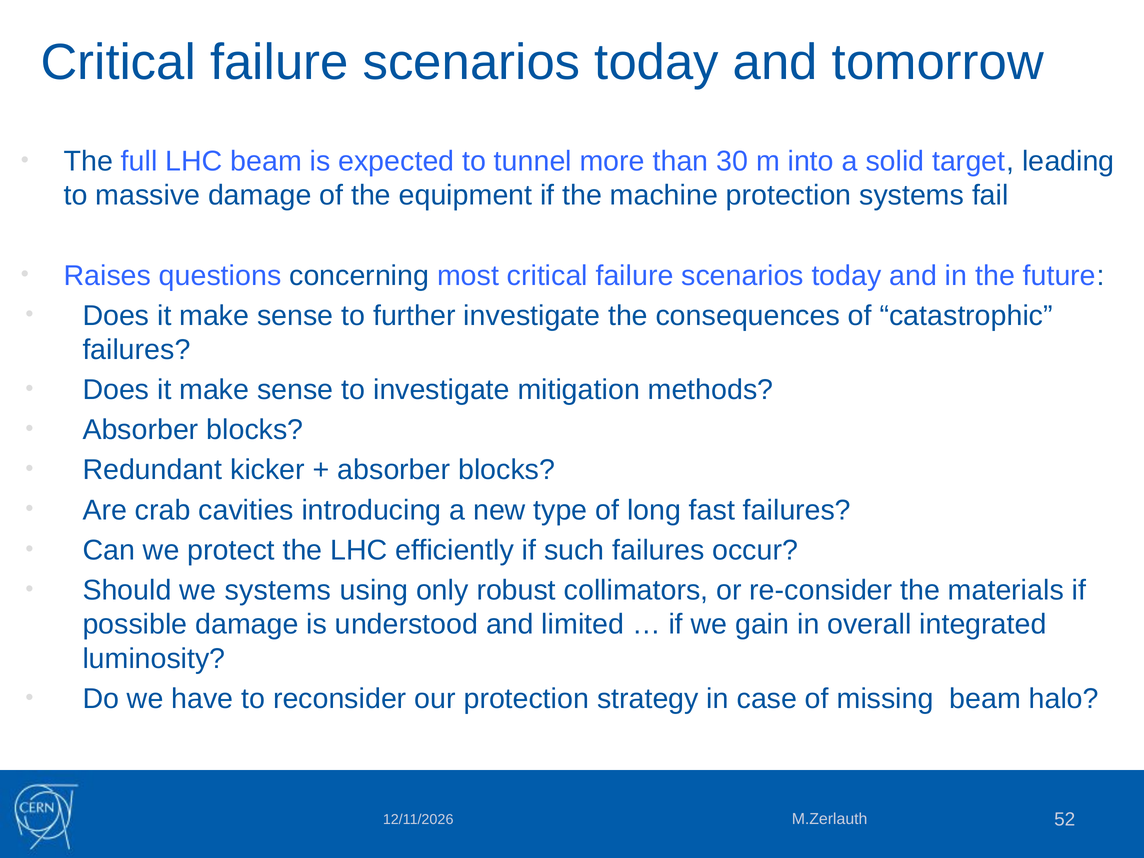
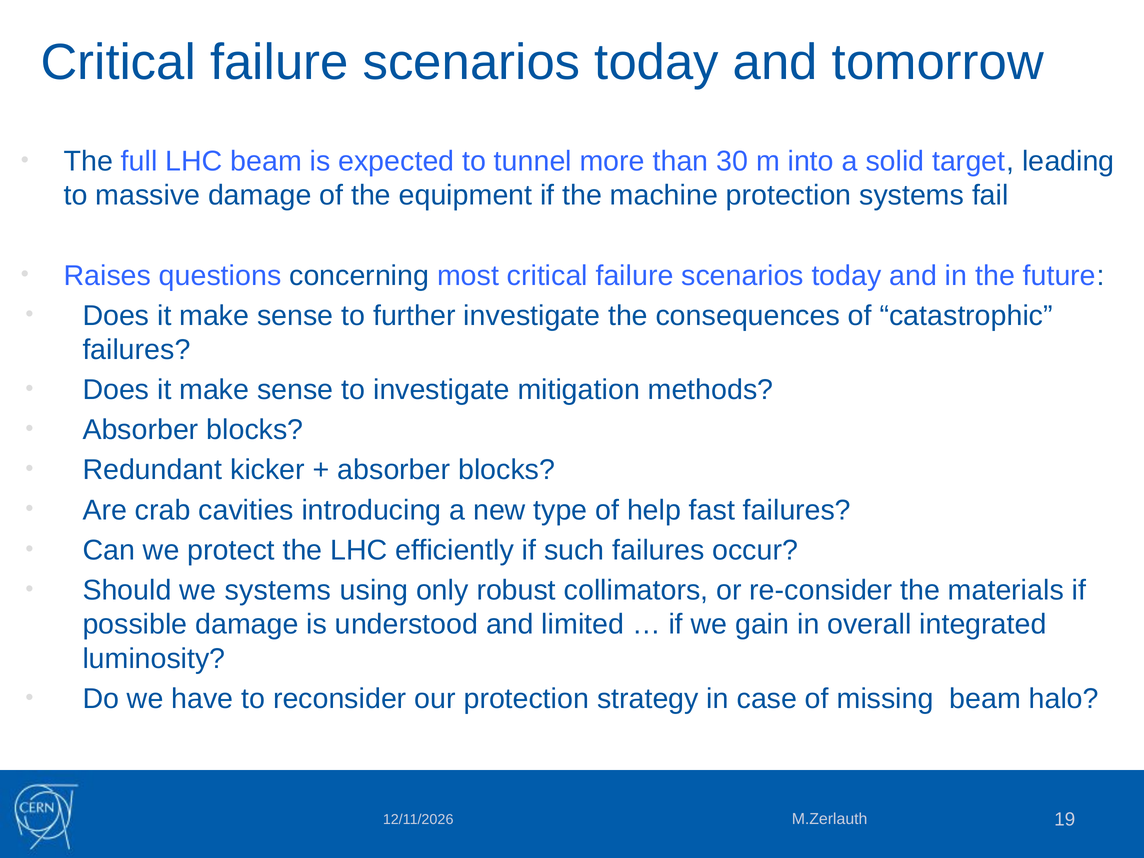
long: long -> help (654, 510)
52: 52 -> 19 (1065, 819)
